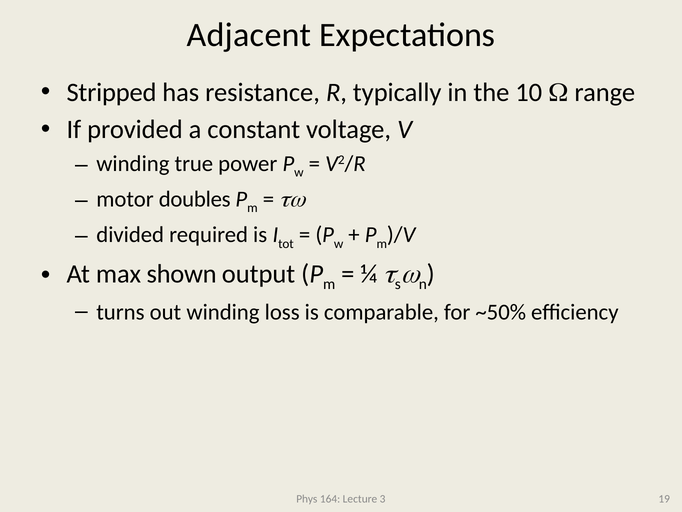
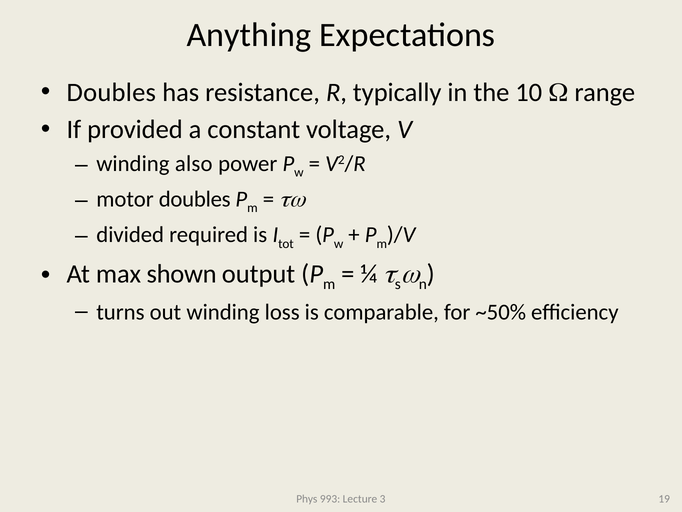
Adjacent: Adjacent -> Anything (249, 35)
Stripped: Stripped -> Doubles (111, 92)
true: true -> also (194, 163)
164: 164 -> 993 (330, 498)
